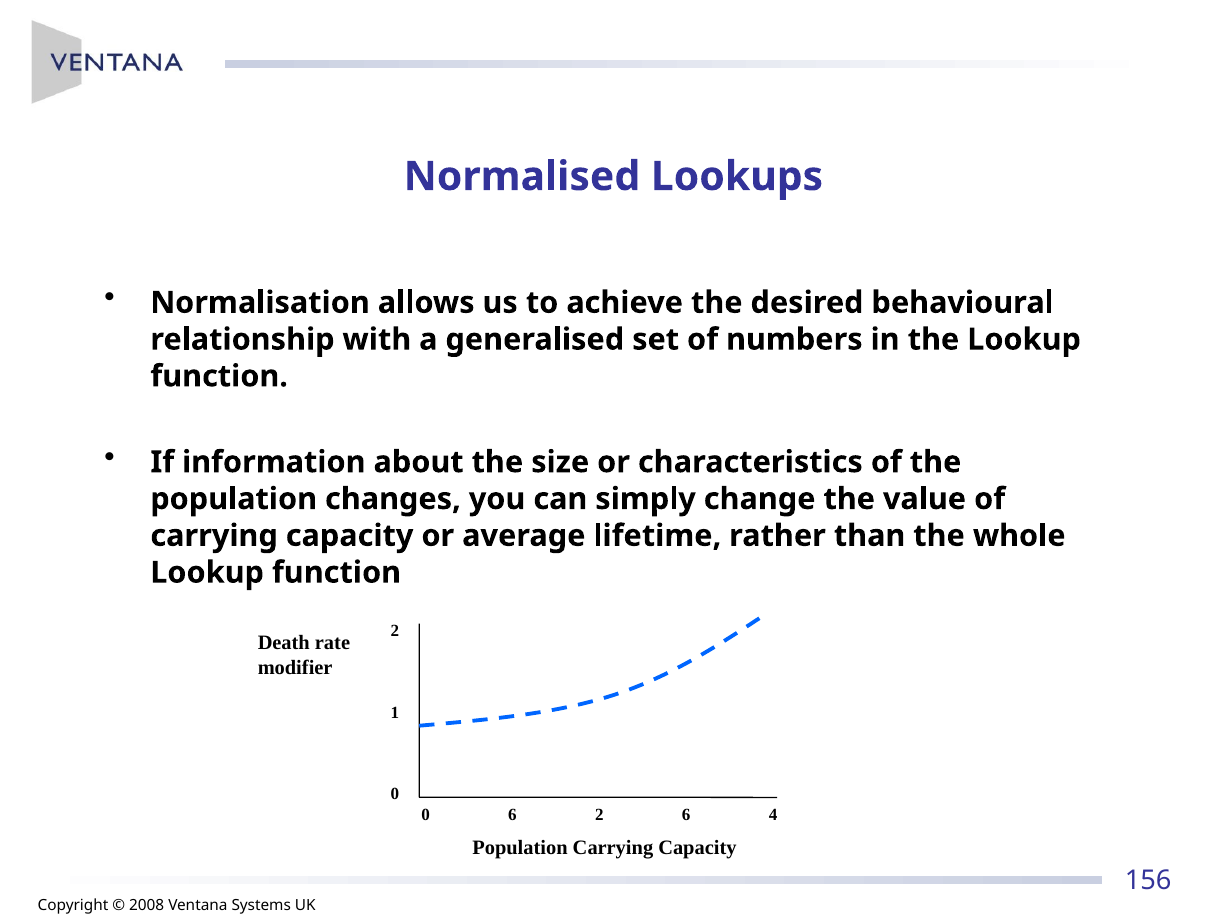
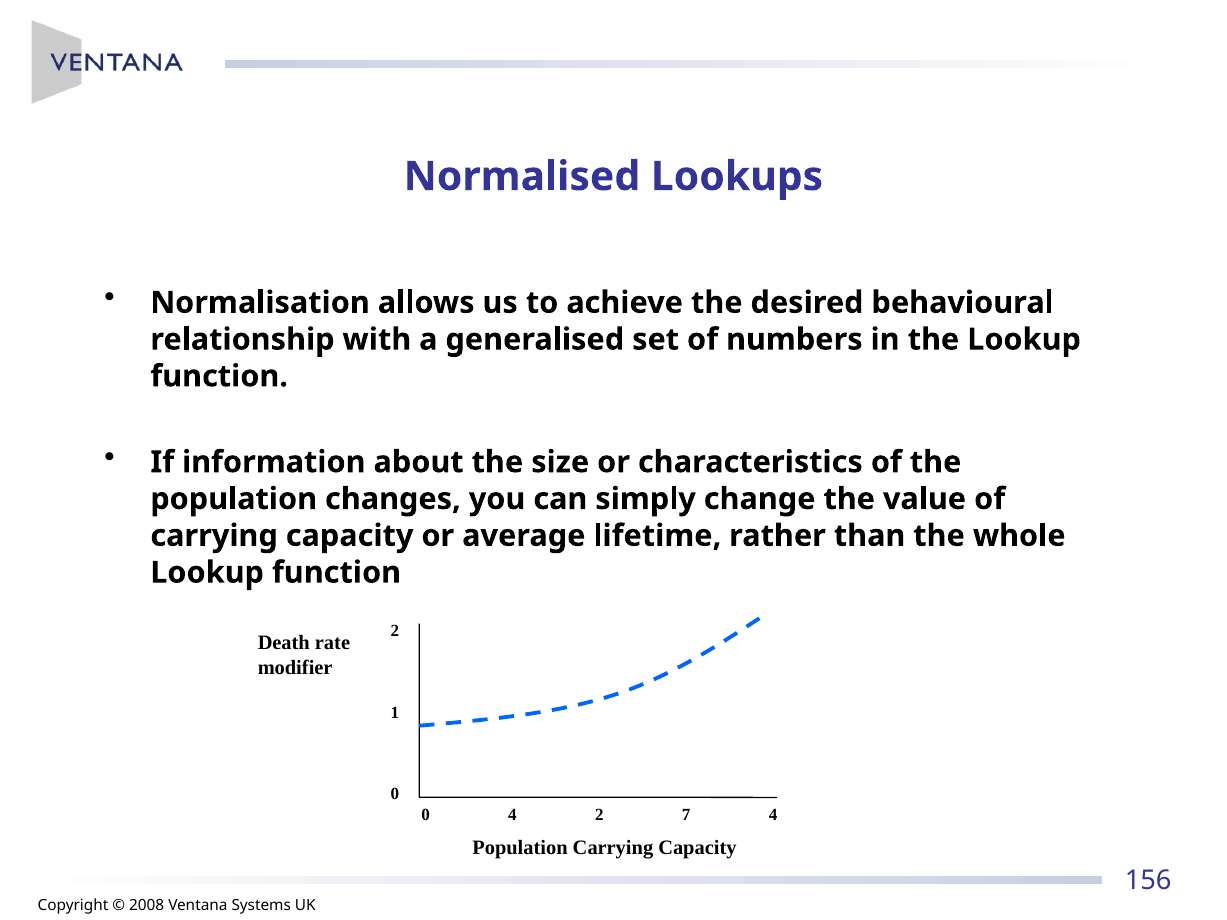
6: 6 -> 4 (512, 815)
2 6: 6 -> 7 (686, 815)
